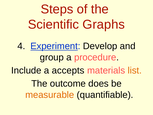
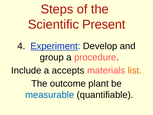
Graphs: Graphs -> Present (104, 24)
does: does -> plant (99, 83)
measurable colour: orange -> blue (50, 95)
